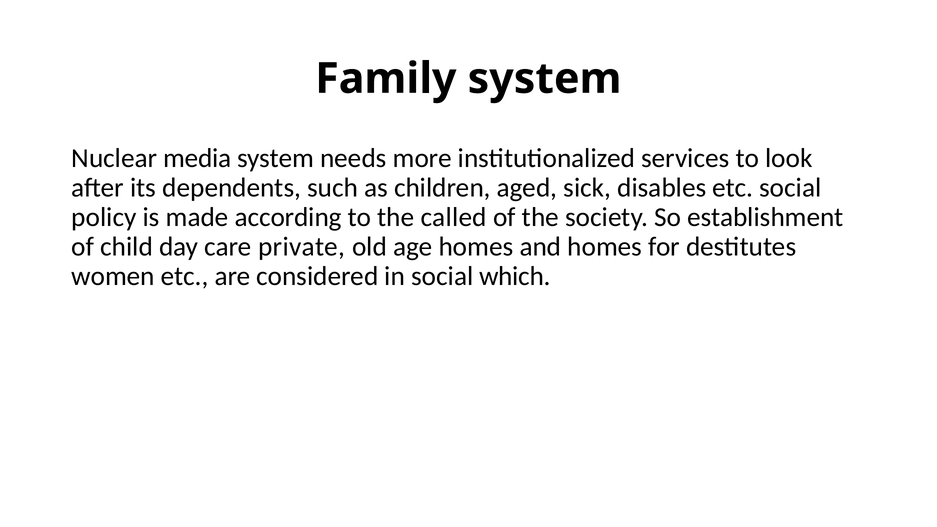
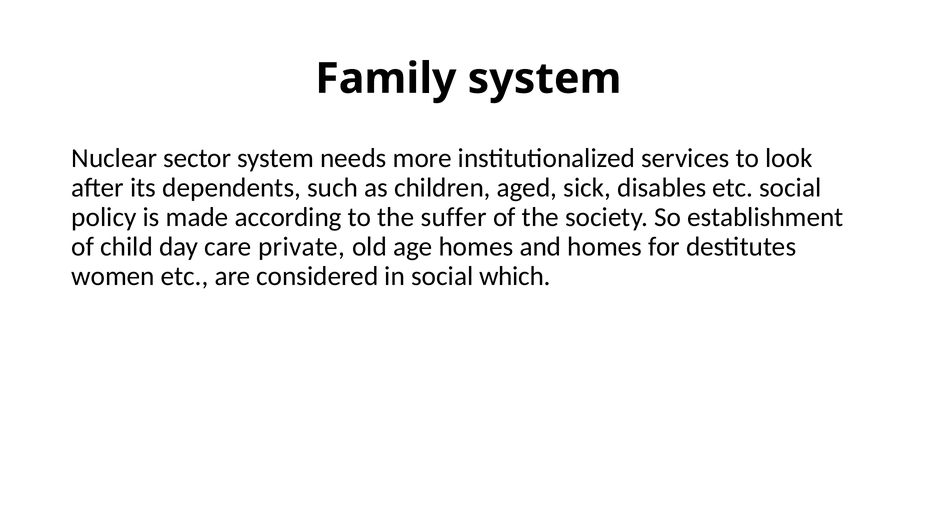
media: media -> sector (197, 158)
called: called -> suffer (454, 217)
